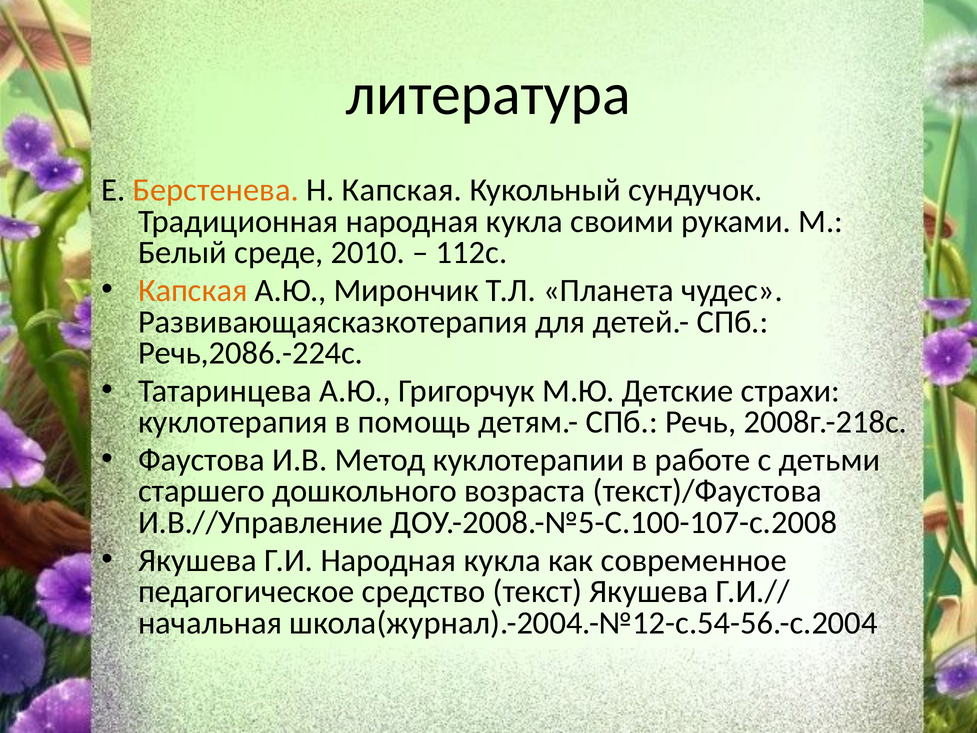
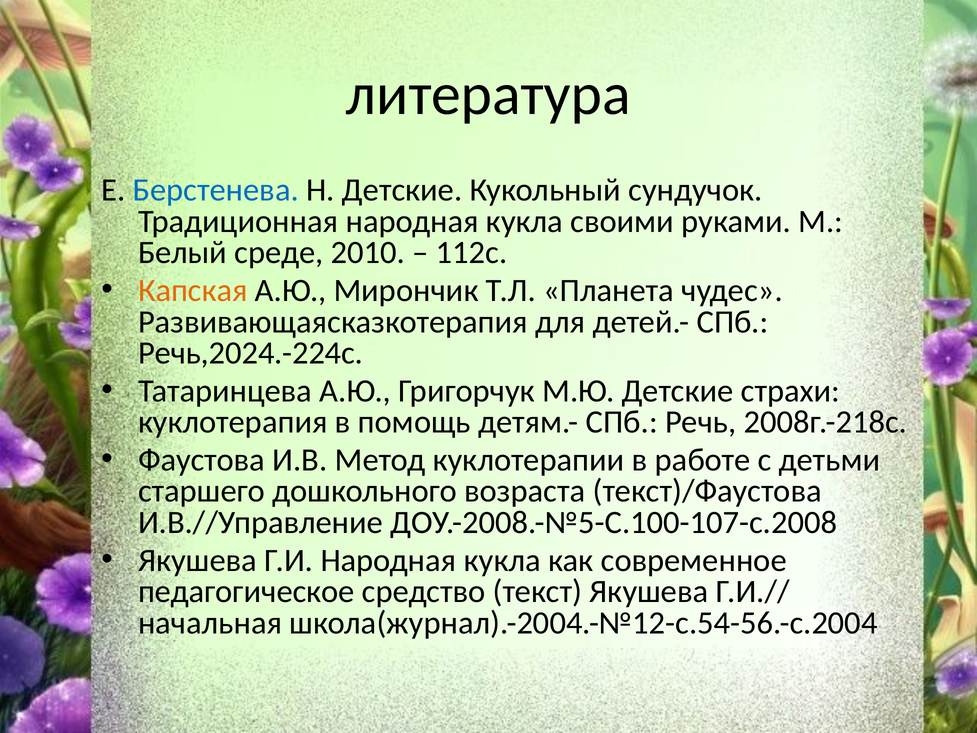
Берстенева colour: orange -> blue (216, 190)
Н Капская: Капская -> Детские (402, 190)
Речь,2086.-224с: Речь,2086.-224с -> Речь,2024.-224с (251, 353)
